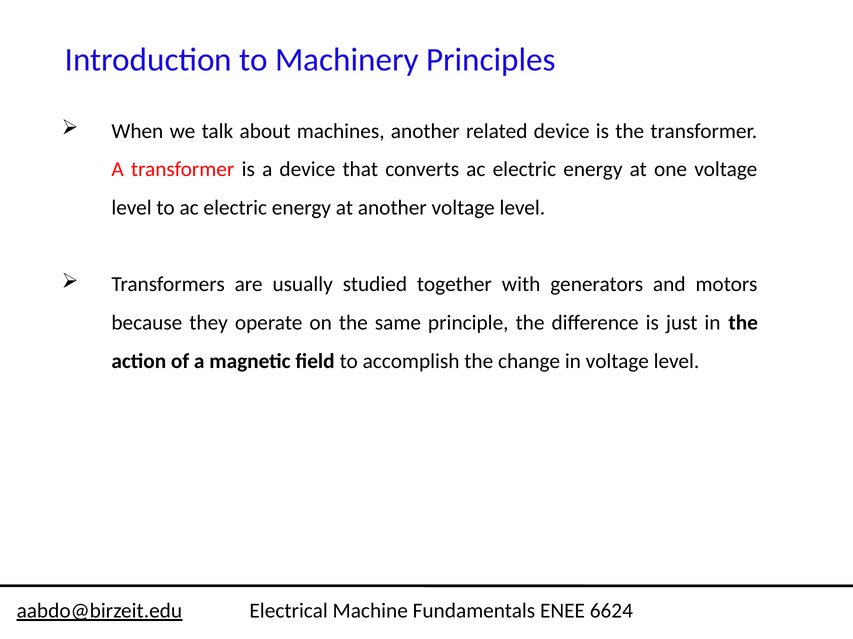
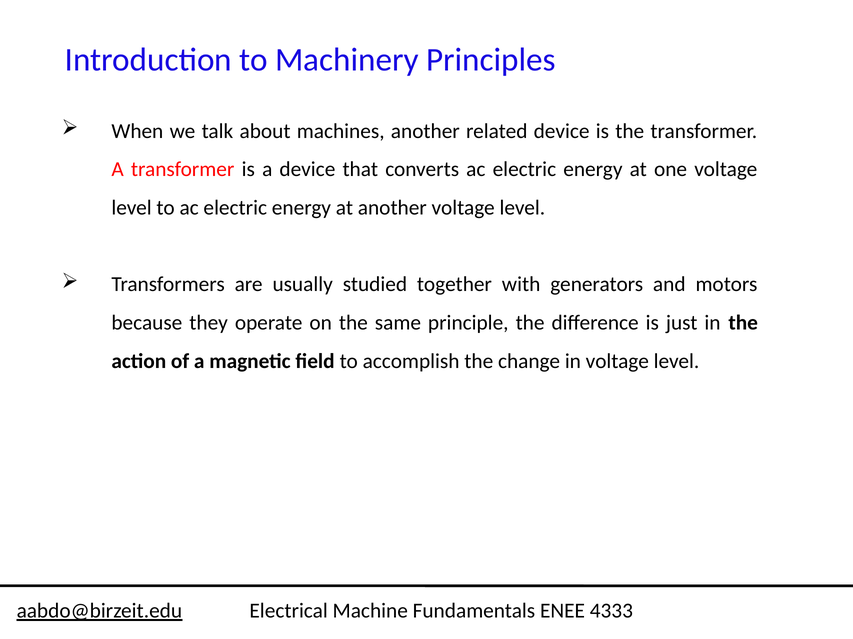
6624: 6624 -> 4333 (611, 612)
